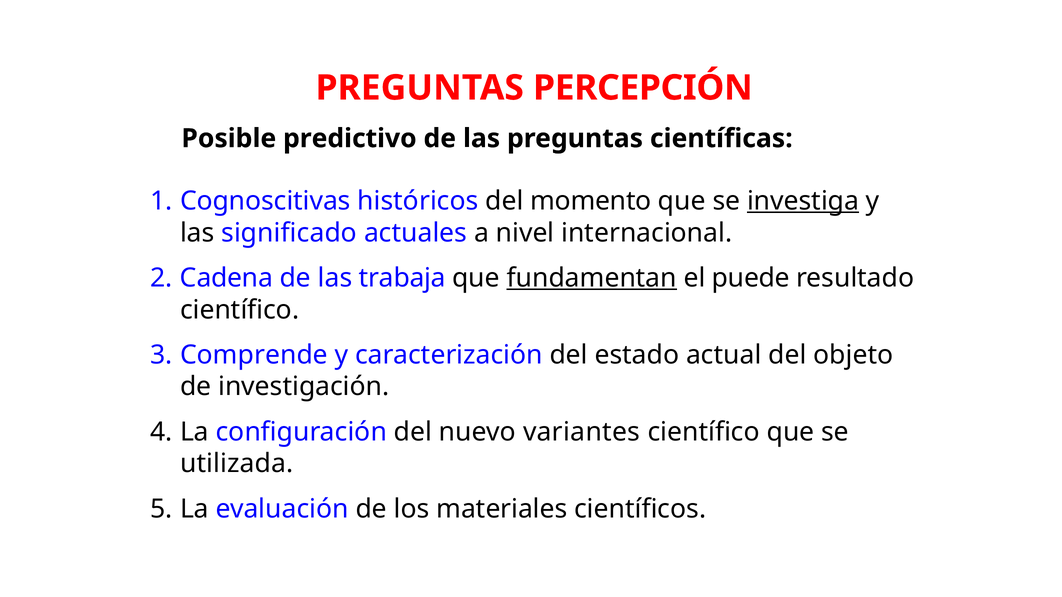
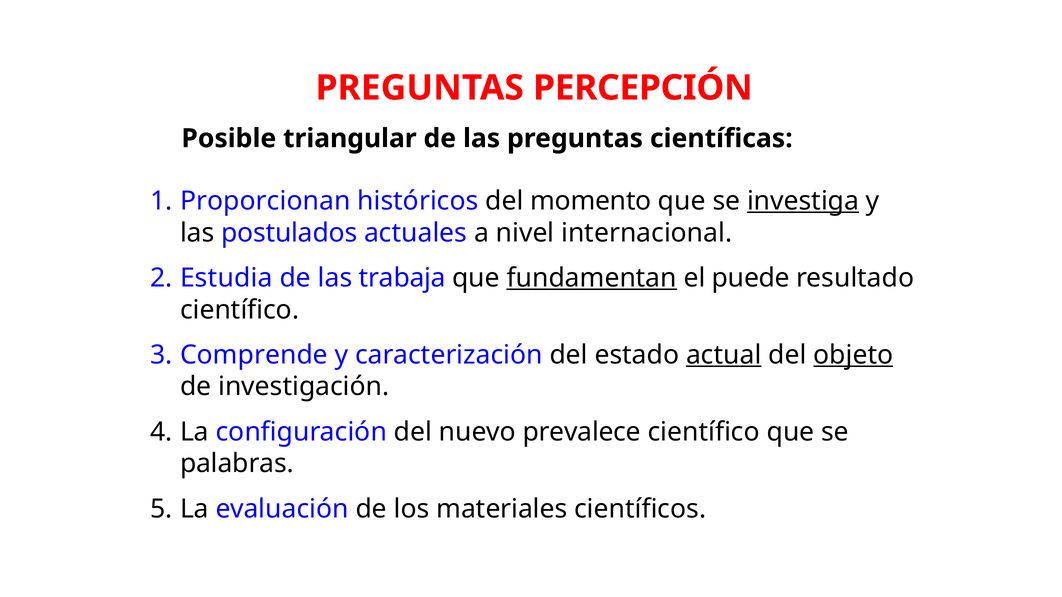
predictivo: predictivo -> triangular (350, 139)
Cognoscitivas: Cognoscitivas -> Proporcionan (265, 201)
significado: significado -> postulados (289, 233)
Cadena: Cadena -> Estudia (226, 278)
actual underline: none -> present (724, 355)
objeto underline: none -> present (853, 355)
variantes: variantes -> prevalece (582, 432)
utilizada: utilizada -> palabras (237, 464)
